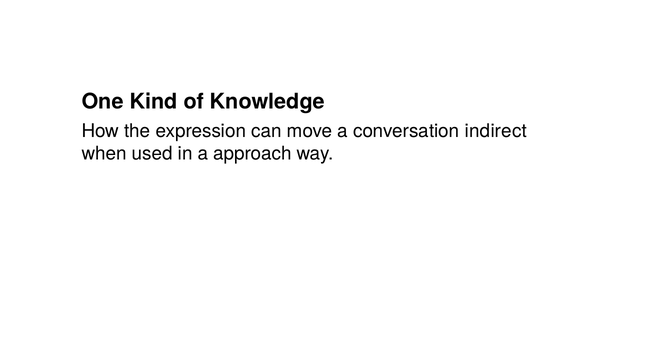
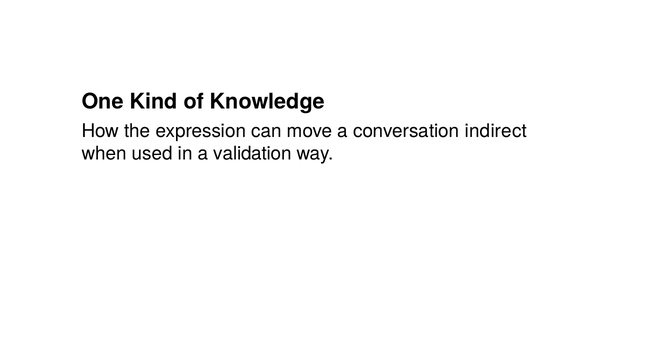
approach: approach -> validation (253, 154)
